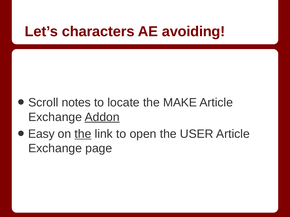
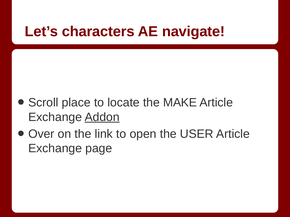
avoiding: avoiding -> navigate (193, 32)
notes: notes -> place (76, 103)
Easy: Easy -> Over (41, 134)
the underline: present -> none (83, 134)
